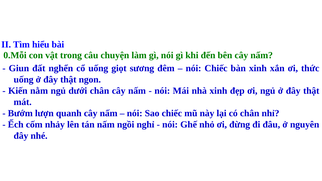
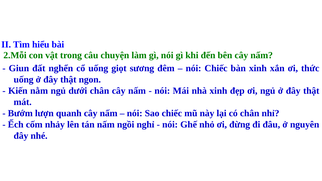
0.Mỗi: 0.Mỗi -> 2.Mỗi (15, 55)
